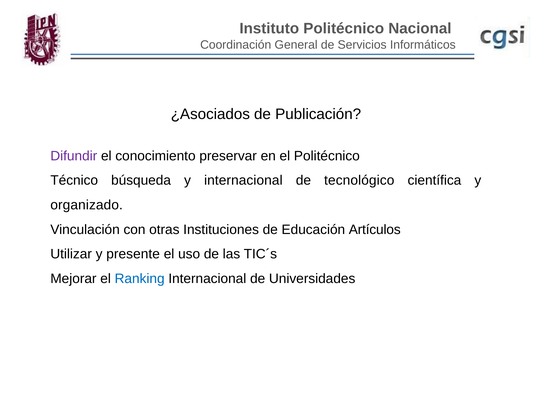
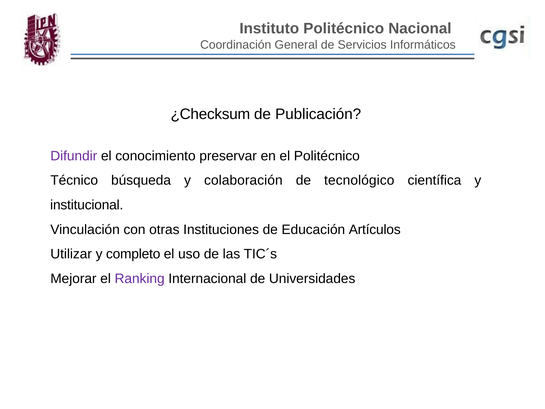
¿Asociados: ¿Asociados -> ¿Checksum (210, 114)
y internacional: internacional -> colaboración (243, 180)
organizado: organizado -> institucional (87, 205)
presente: presente -> completo (133, 254)
Ranking colour: blue -> purple (140, 278)
